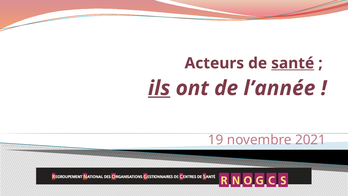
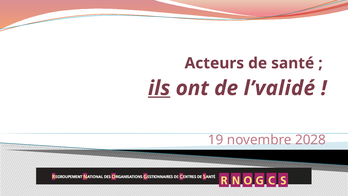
santé underline: present -> none (293, 63)
l’année: l’année -> l’validé (279, 88)
2021: 2021 -> 2028 (310, 140)
